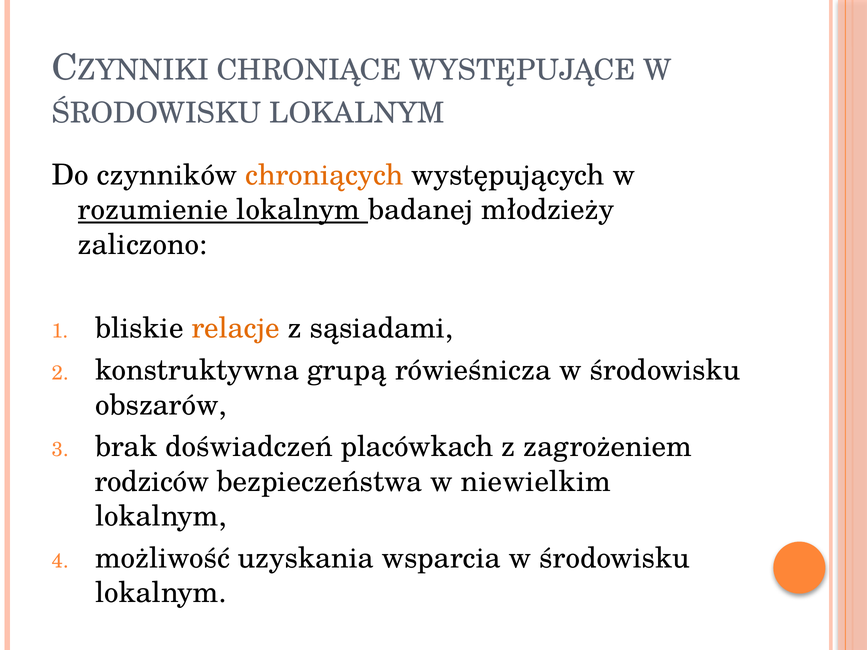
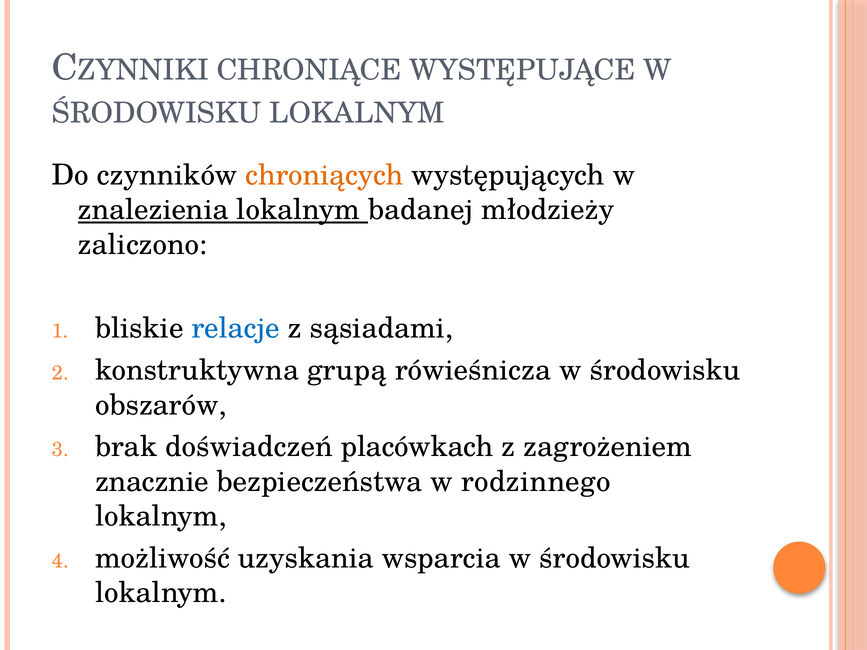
rozumienie: rozumienie -> znalezienia (153, 210)
relacje colour: orange -> blue (236, 329)
rodziców: rodziców -> znacznie (152, 482)
niewielkim: niewielkim -> rodzinnego (536, 482)
